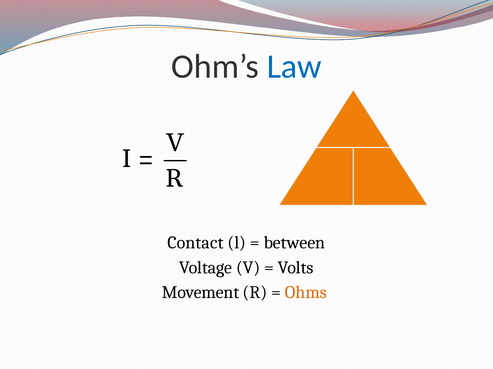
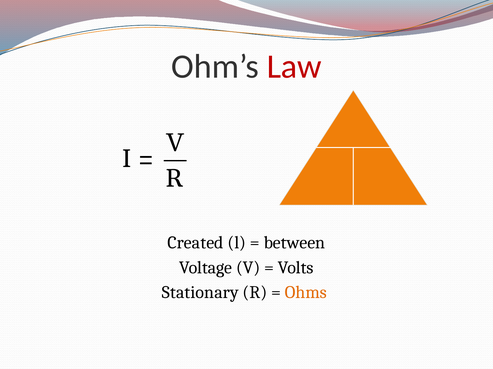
Law colour: blue -> red (294, 67)
Contact: Contact -> Created (196, 243)
Movement: Movement -> Stationary (200, 293)
